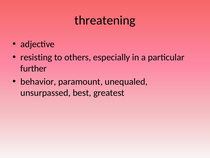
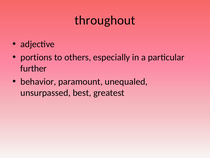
threatening: threatening -> throughout (105, 20)
resisting: resisting -> portions (36, 57)
